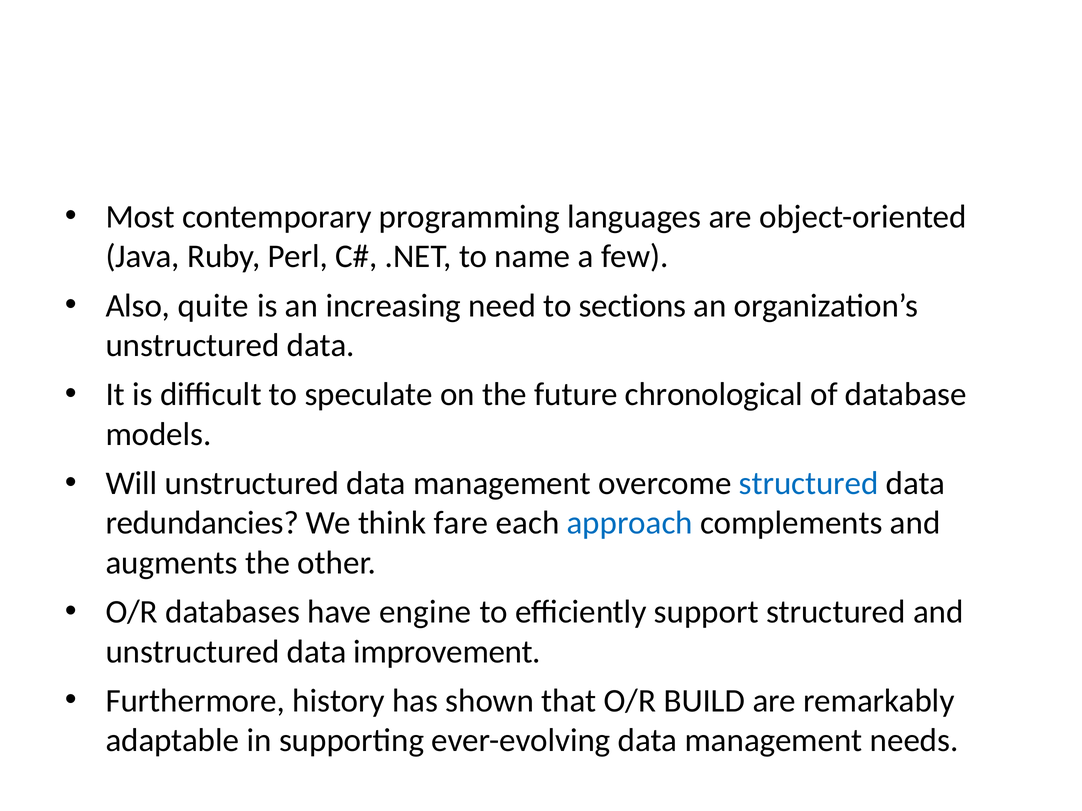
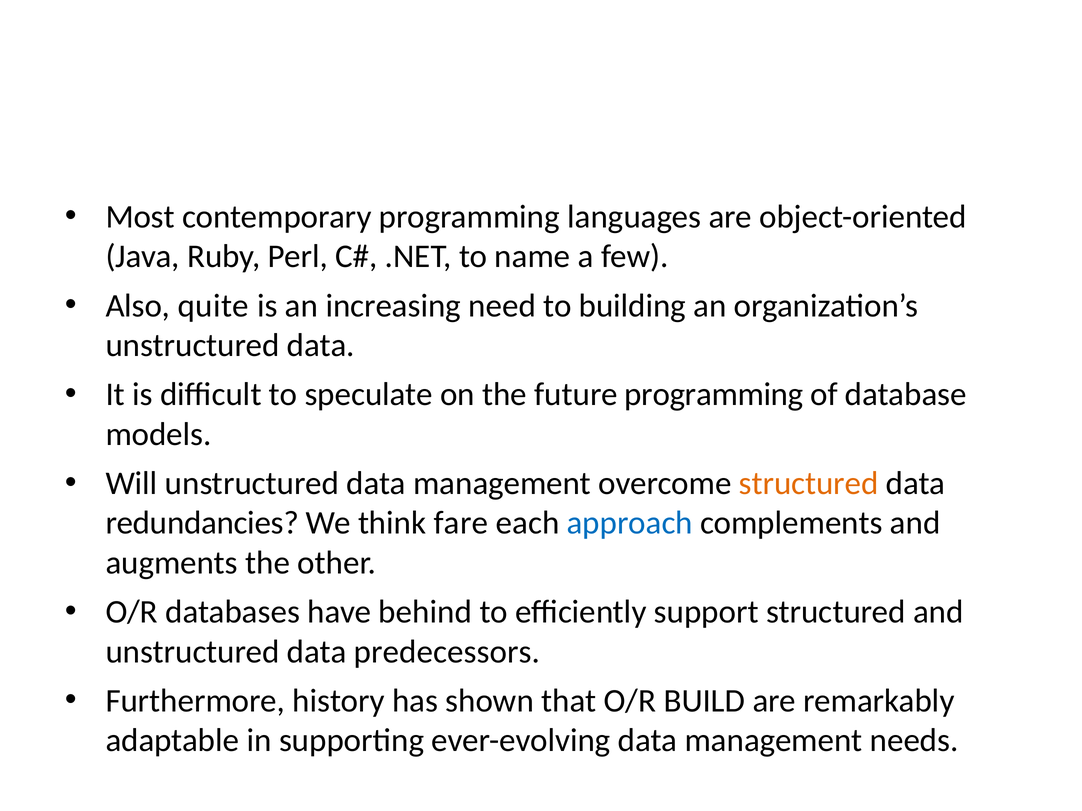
sections: sections -> building (632, 306)
future chronological: chronological -> programming (714, 395)
structured colour: blue -> orange (809, 484)
engine: engine -> behind (425, 612)
improvement: improvement -> predecessors (447, 652)
